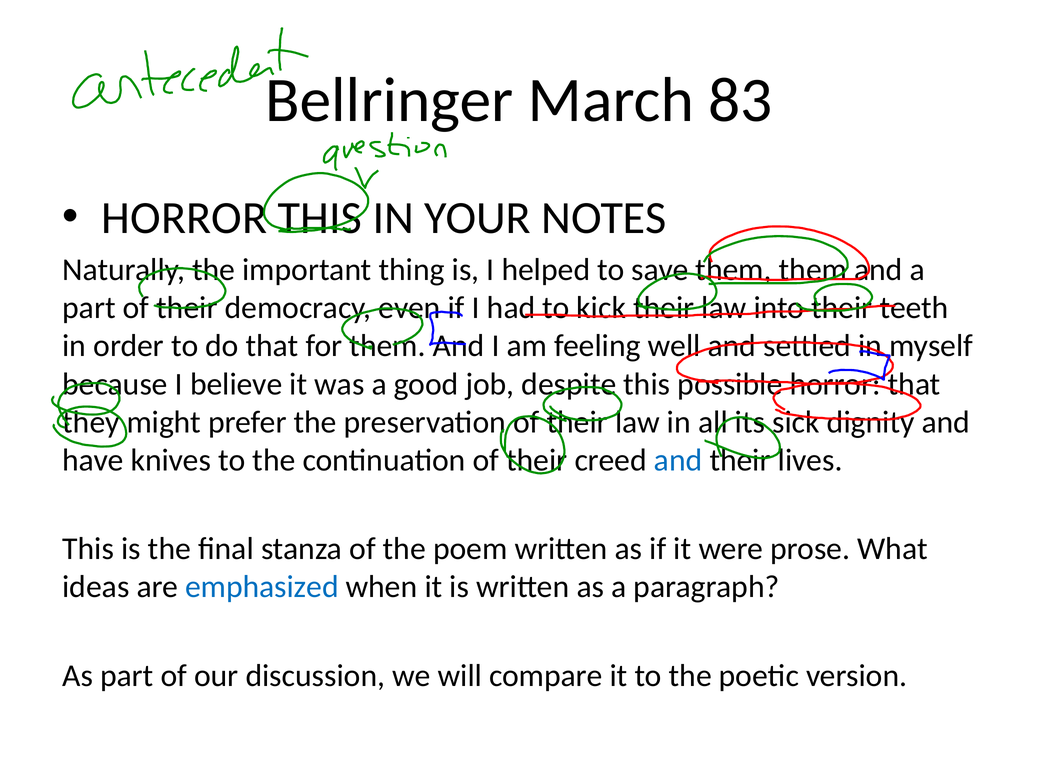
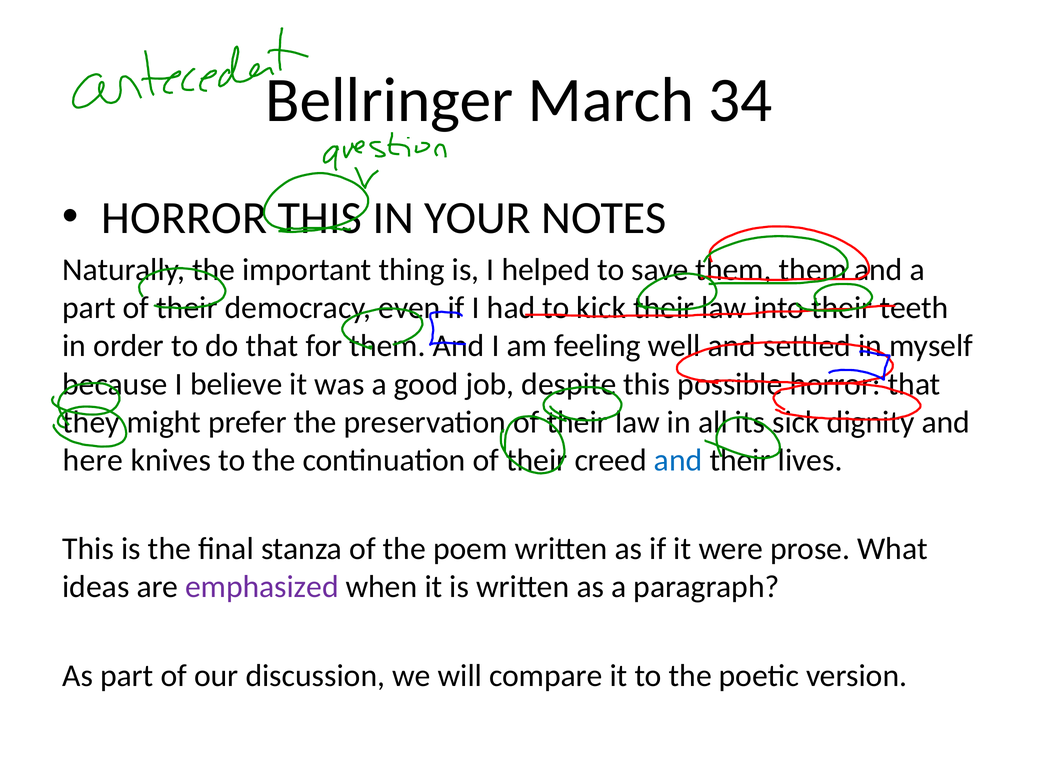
83: 83 -> 34 (740, 101)
have: have -> here (93, 460)
emphasized colour: blue -> purple (262, 587)
